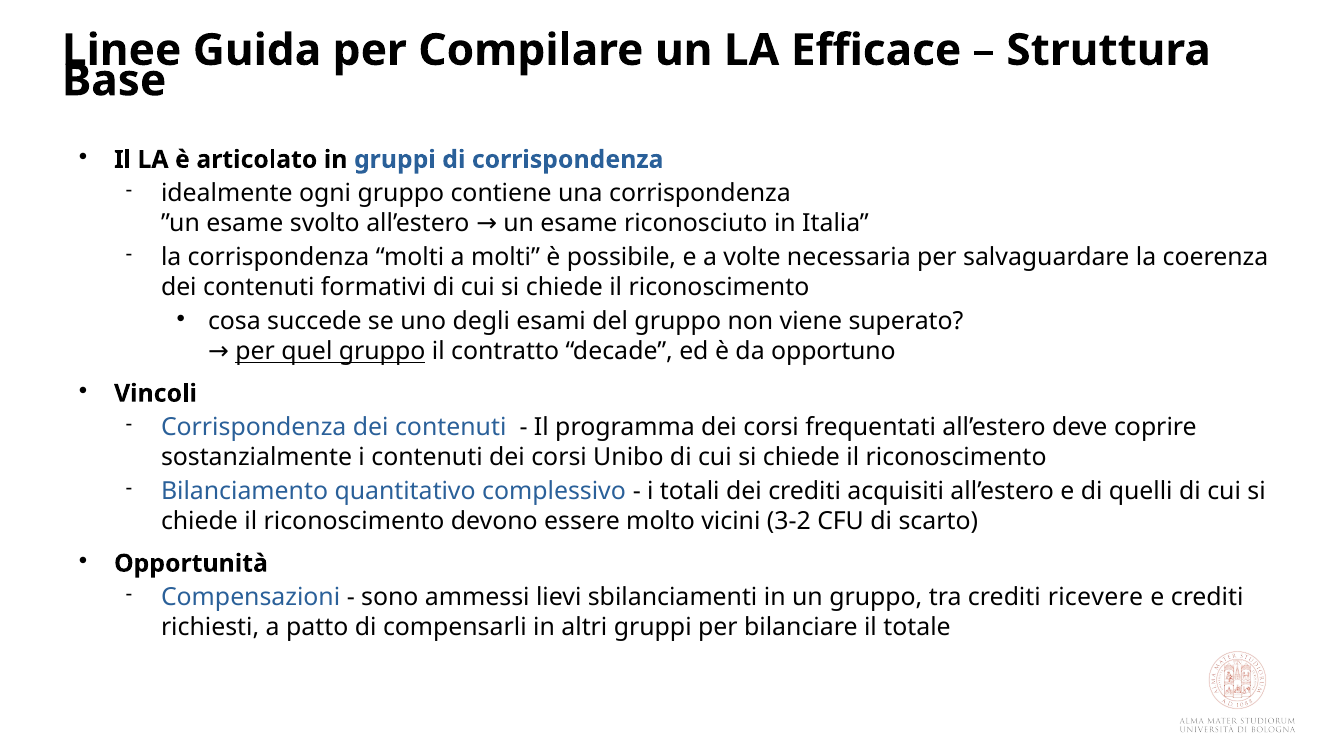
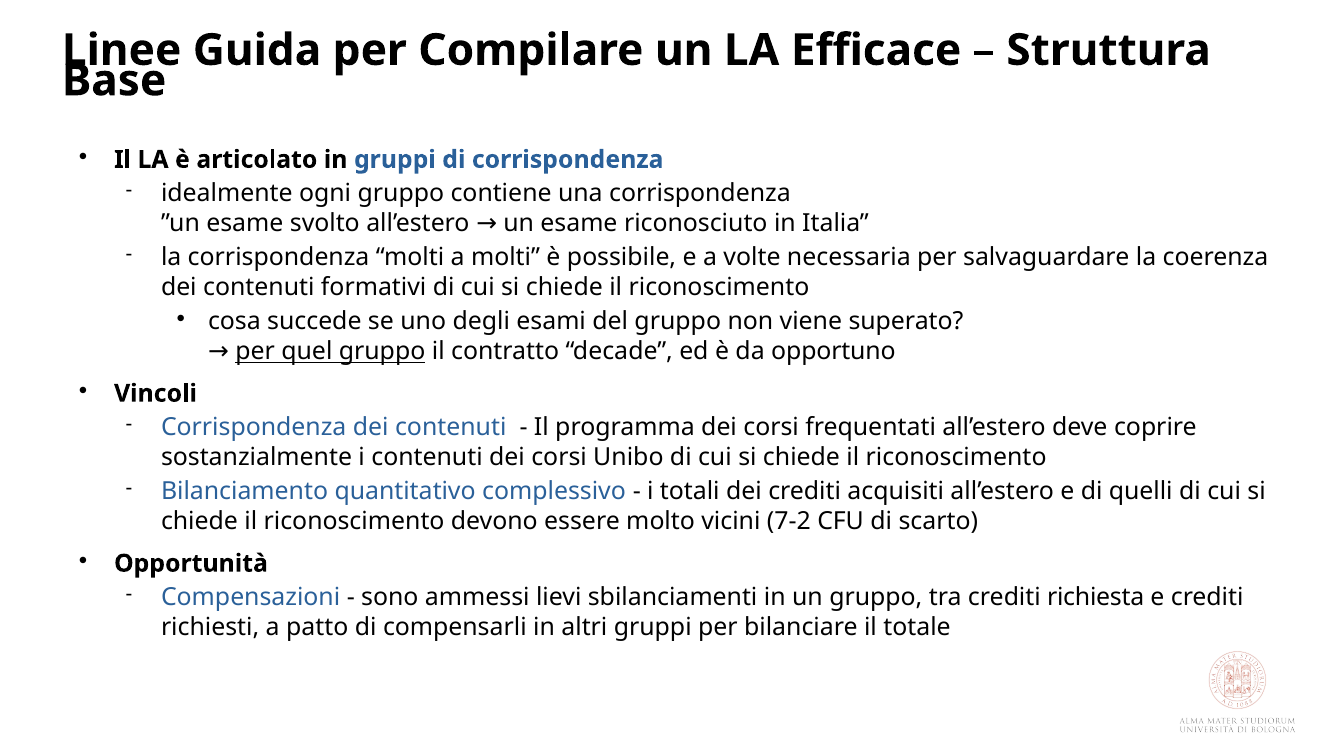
3-2: 3-2 -> 7-2 (789, 521)
ricevere: ricevere -> richiesta (1096, 597)
